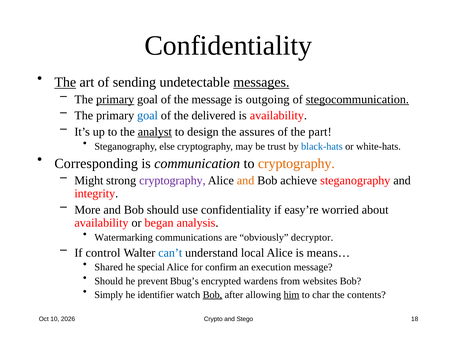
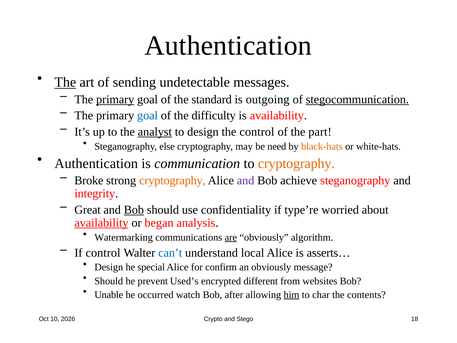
Confidentiality: Confidentiality -> Authentication (228, 45)
messages underline: present -> none (261, 82)
the message: message -> standard (212, 99)
delivered: delivered -> difficulty (214, 116)
the assures: assures -> control (257, 132)
trust: trust -> need (277, 146)
black-hats colour: blue -> orange (322, 146)
Corresponding: Corresponding -> Authentication (96, 163)
Might: Might -> Broke (89, 180)
cryptography colour: purple -> orange (172, 180)
and colour: orange -> purple (246, 180)
More: More -> Great (88, 210)
Bob underline: none -> present (134, 210)
easy’re: easy’re -> type’re (301, 210)
availability underline: none -> present (101, 223)
are underline: none -> present (231, 237)
decryptor: decryptor -> algorithm (312, 237)
means…: means… -> asserts… (328, 253)
Shared: Shared -> Design (109, 267)
an execution: execution -> obviously (271, 267)
Bbug’s: Bbug’s -> Used’s (184, 281)
wardens: wardens -> different (261, 281)
Simply: Simply -> Unable (109, 294)
identifier: identifier -> occurred (156, 294)
Bob underline: present -> none (212, 294)
